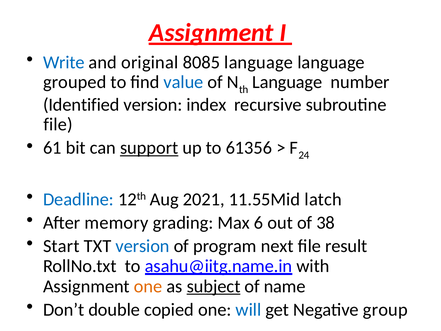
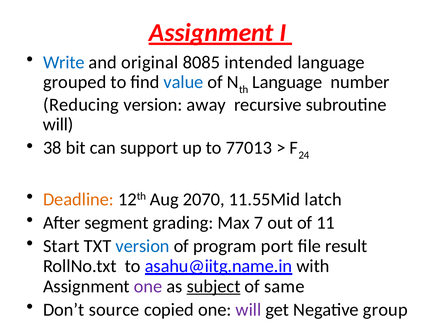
8085 language: language -> intended (259, 62)
Identified: Identified -> Reducing (81, 105)
index: index -> away (206, 105)
file: file -> will (58, 124)
61: 61 -> 38 (52, 148)
support underline: present -> none (149, 148)
61356: 61356 -> 77013 (249, 148)
Deadline colour: blue -> orange (78, 199)
2021: 2021 -> 2070 (204, 199)
memory: memory -> segment (117, 223)
6: 6 -> 7 (259, 223)
38: 38 -> 11 (326, 223)
next: next -> port (277, 246)
one colour: orange -> purple (148, 286)
name: name -> same (284, 286)
double: double -> source (114, 309)
will colour: blue -> purple (248, 309)
